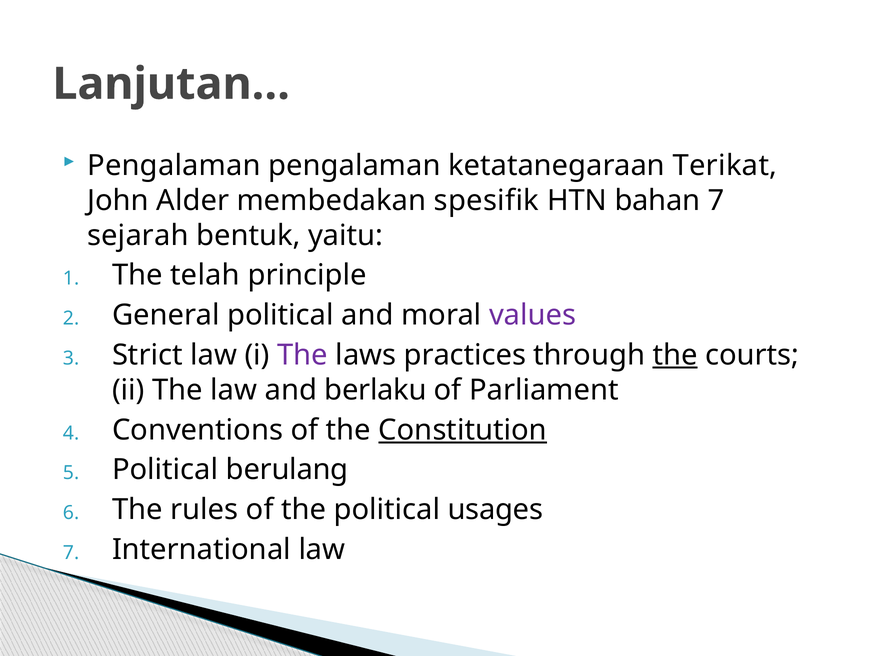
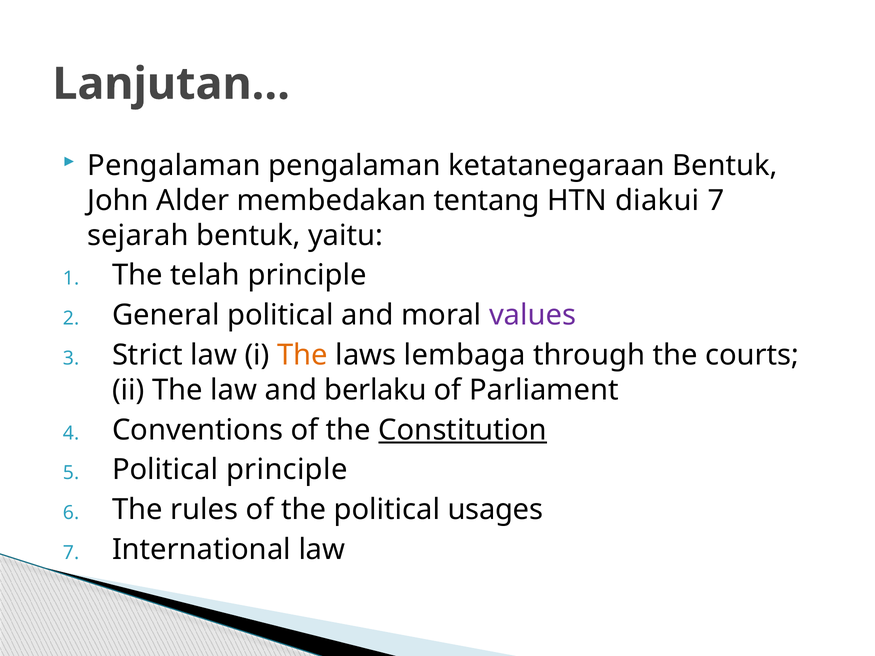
ketatanegaraan Terikat: Terikat -> Bentuk (725, 166)
spesifik: spesifik -> tentang (487, 201)
bahan: bahan -> diakui (657, 201)
The colour: purple -> orange (303, 355)
practices: practices -> lembaga (465, 355)
the underline: present -> none (675, 355)
Political berulang: berulang -> principle (287, 470)
